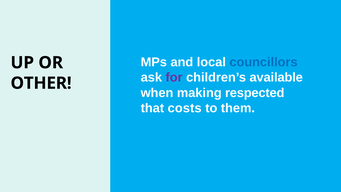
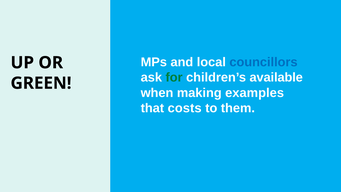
for colour: purple -> green (174, 77)
OTHER: OTHER -> GREEN (41, 83)
respected: respected -> examples (255, 93)
